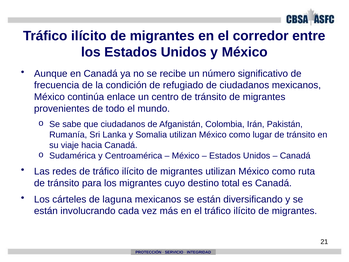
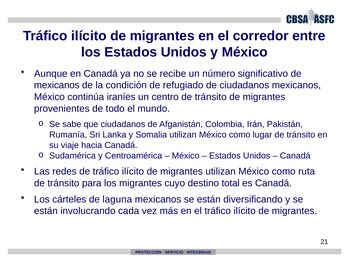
frecuencia: frecuencia -> mexicanos (57, 85)
enlace: enlace -> iraníes (121, 97)
